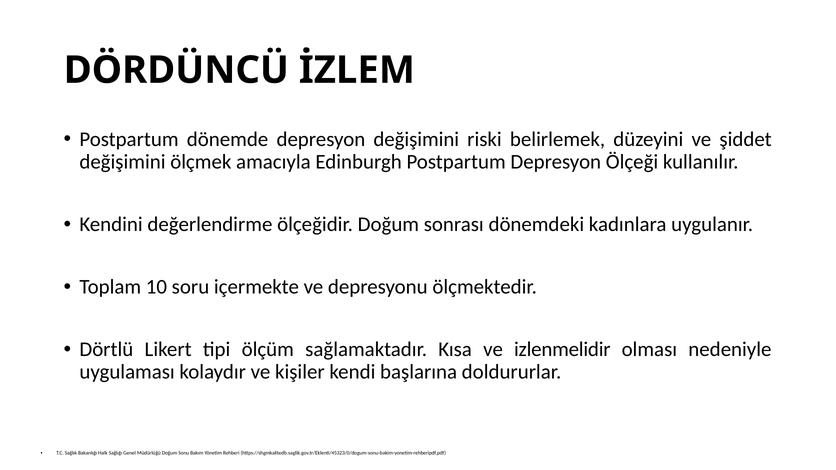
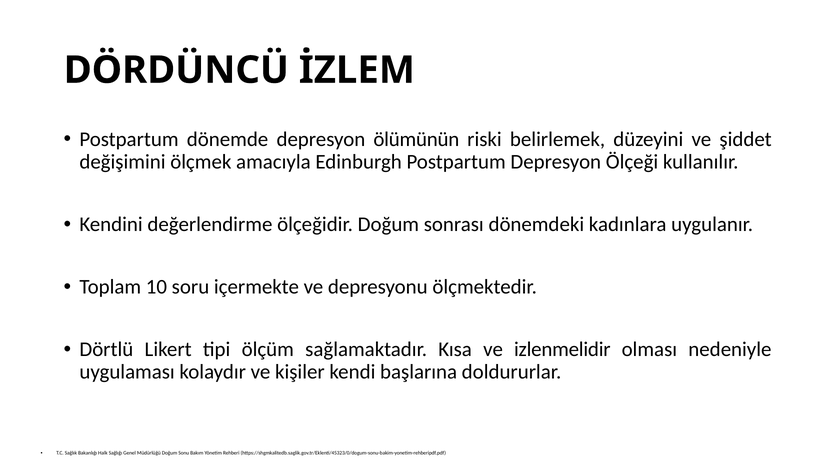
depresyon değişimini: değişimini -> ölümünün (416, 139)
